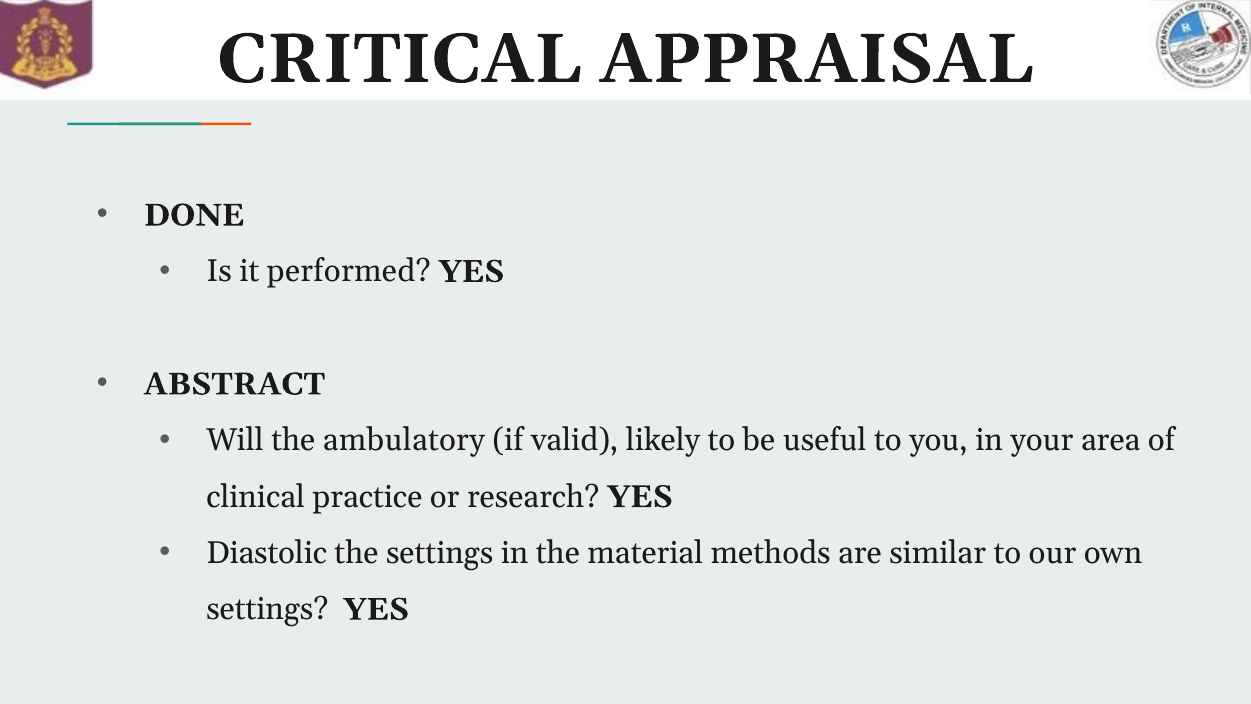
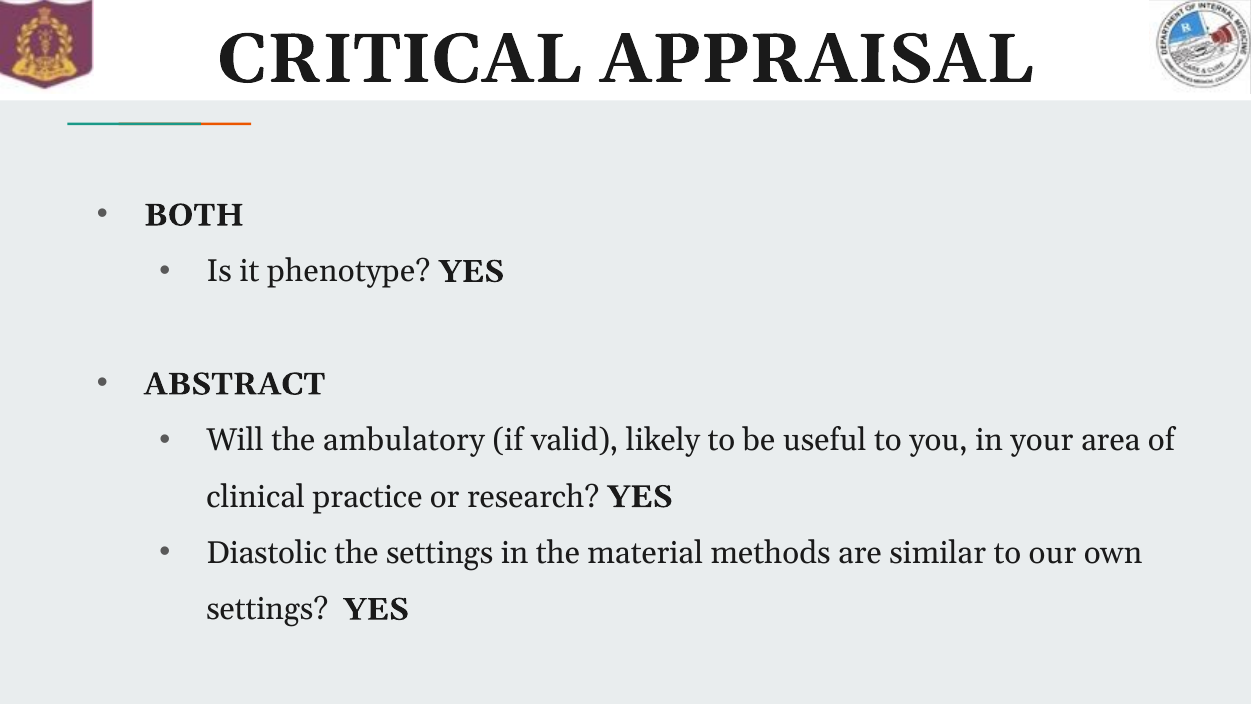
DONE: DONE -> BOTH (194, 215)
performed: performed -> phenotype (349, 271)
